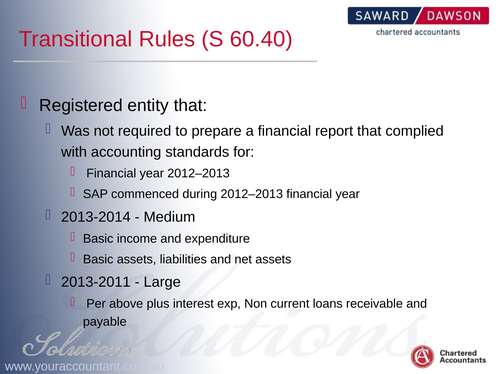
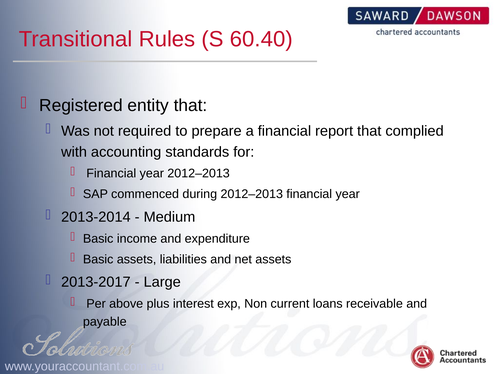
2013-2011: 2013-2011 -> 2013-2017 (96, 282)
